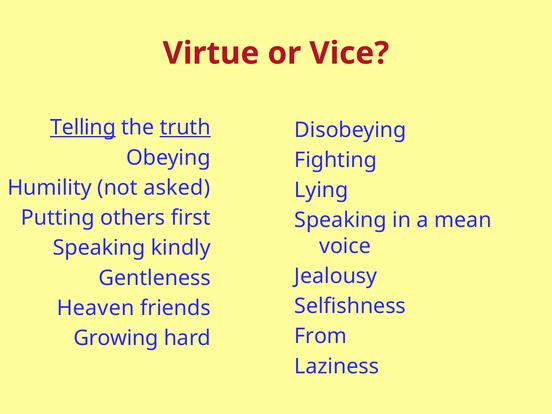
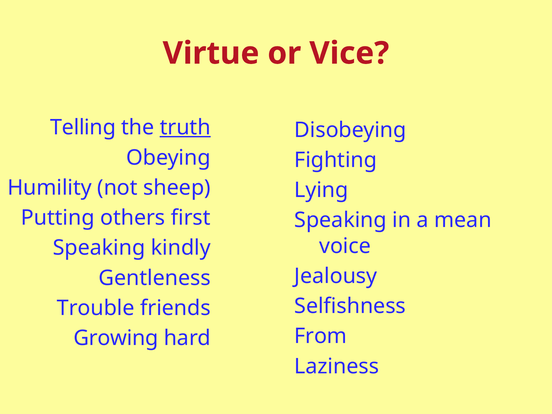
Telling underline: present -> none (83, 128)
asked: asked -> sheep (177, 188)
Heaven: Heaven -> Trouble (96, 308)
